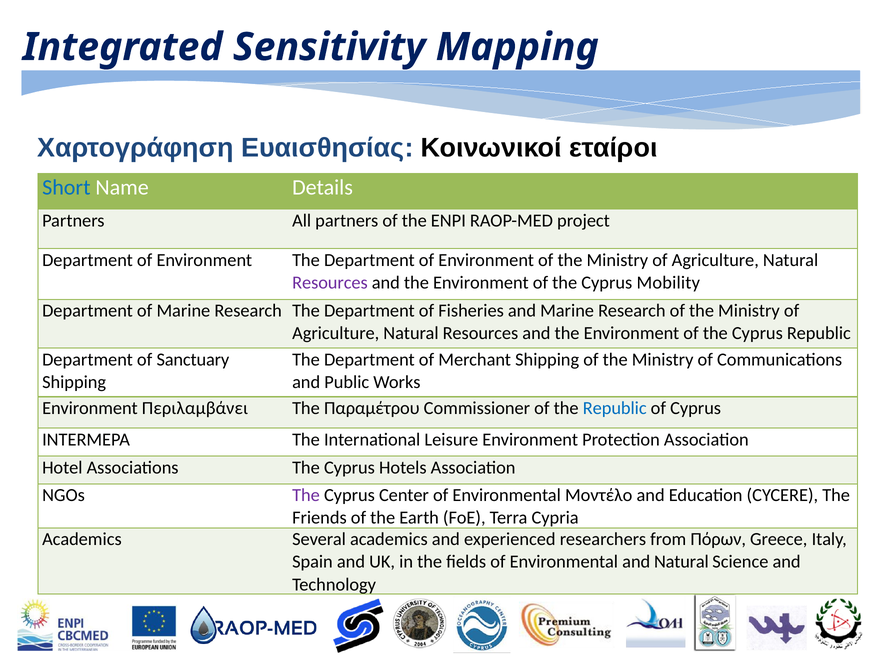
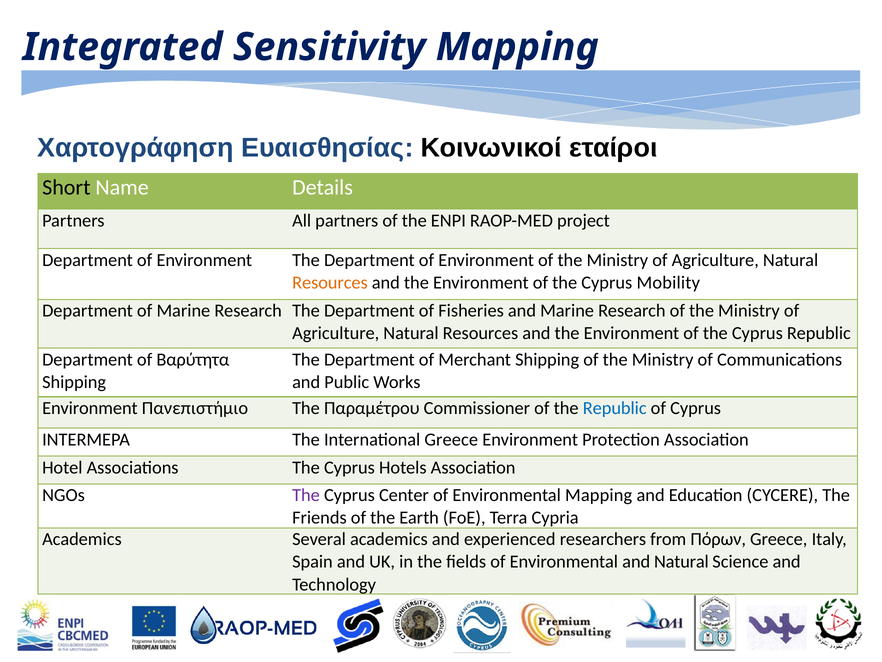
Short colour: blue -> black (66, 187)
Resources colour: purple -> orange (330, 282)
Sanctuary: Sanctuary -> Βαρύτητα (193, 359)
Περιλαμβάνει: Περιλαμβάνει -> Πανεπιστήμιο (195, 408)
International Leisure: Leisure -> Greece (451, 439)
Environmental Μοντέλο: Μοντέλο -> Mapping (599, 495)
